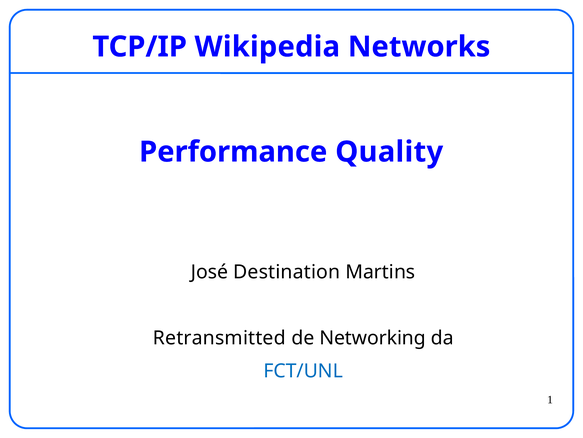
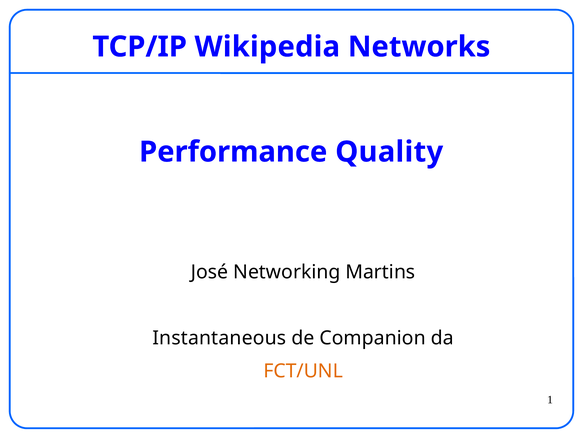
Destination: Destination -> Networking (287, 271)
Retransmitted: Retransmitted -> Instantaneous (219, 338)
Networking: Networking -> Companion (373, 338)
FCT/UNL colour: blue -> orange (303, 371)
